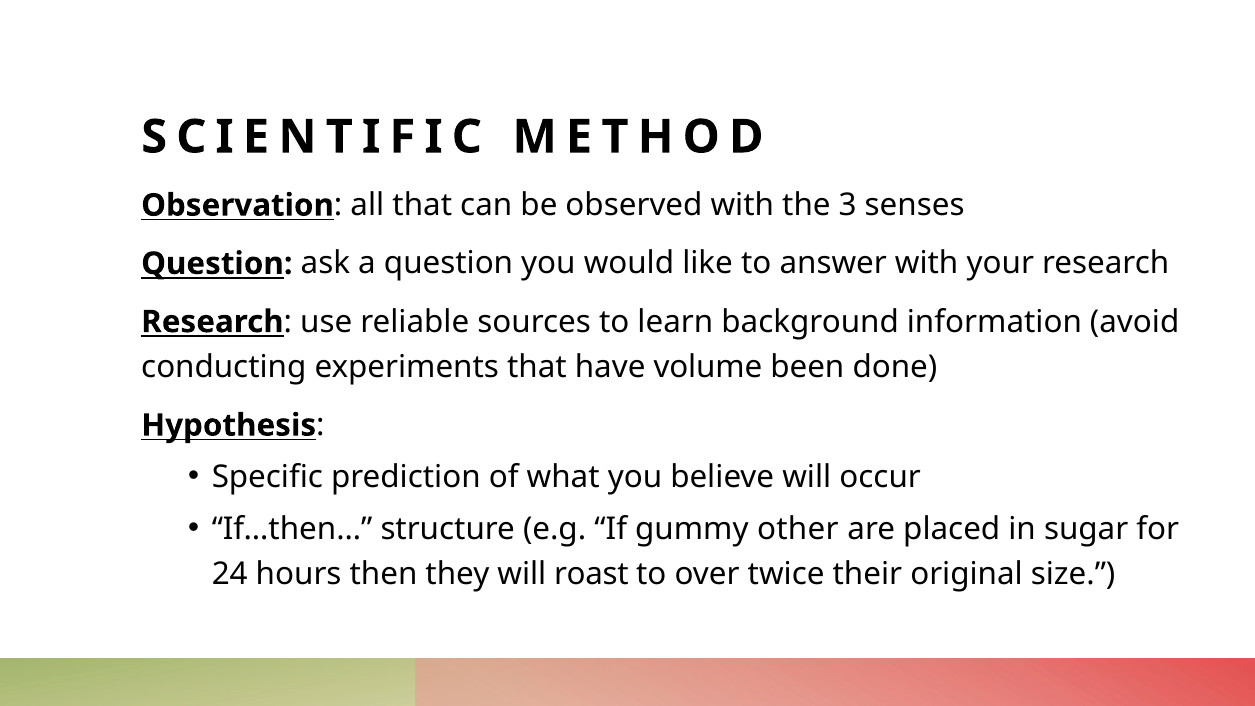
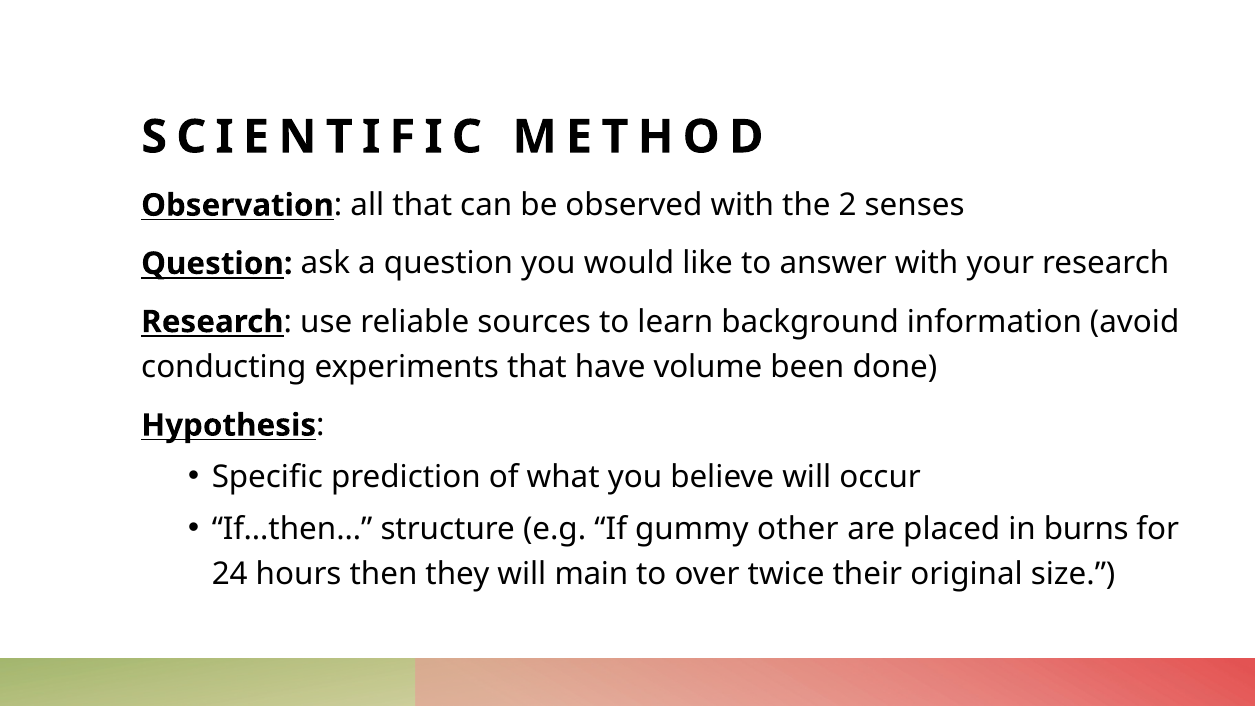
3: 3 -> 2 (848, 205)
sugar: sugar -> burns (1086, 529)
roast: roast -> main (591, 574)
